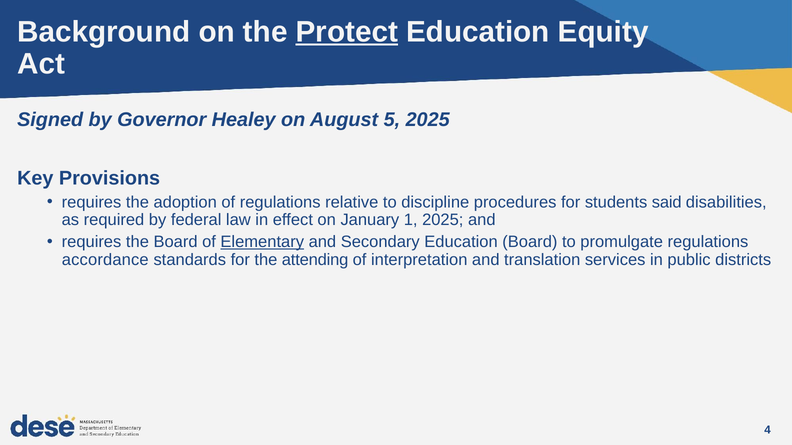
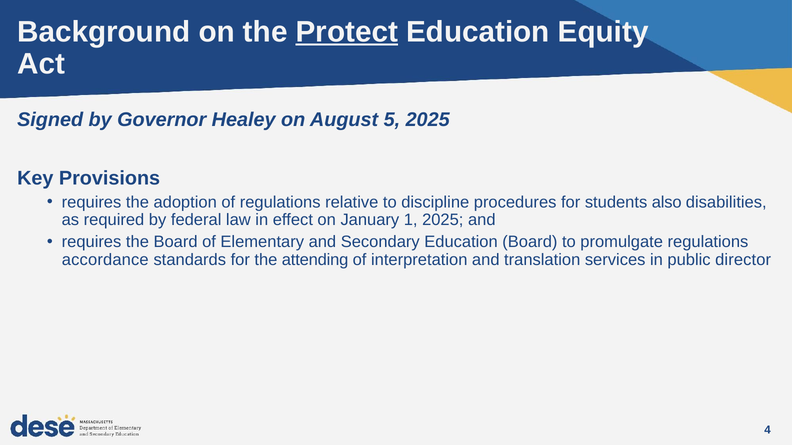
said: said -> also (667, 202)
Elementary underline: present -> none (262, 242)
districts: districts -> director (743, 260)
